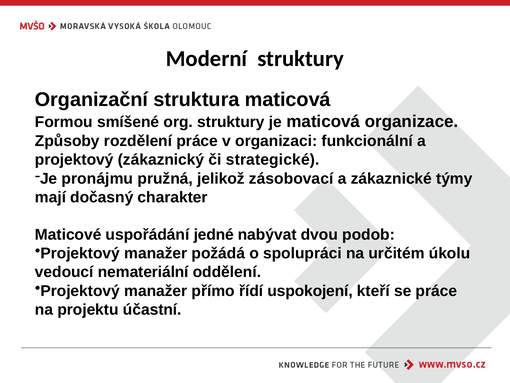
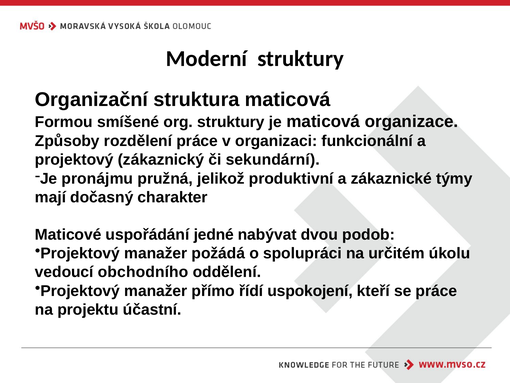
strategické: strategické -> sekundární (273, 160)
zásobovací: zásobovací -> produktivní (291, 178)
nemateriální: nemateriální -> obchodního (143, 272)
